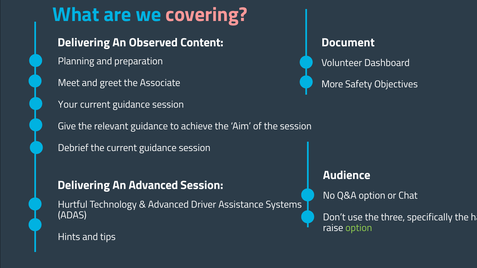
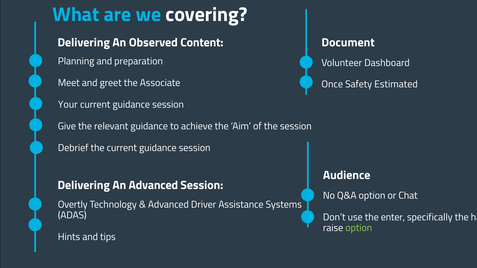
covering colour: pink -> white (206, 15)
More: More -> Once (332, 84)
Objectives: Objectives -> Estimated (396, 84)
Hurtful: Hurtful -> Overtly (73, 205)
three: three -> enter (393, 217)
